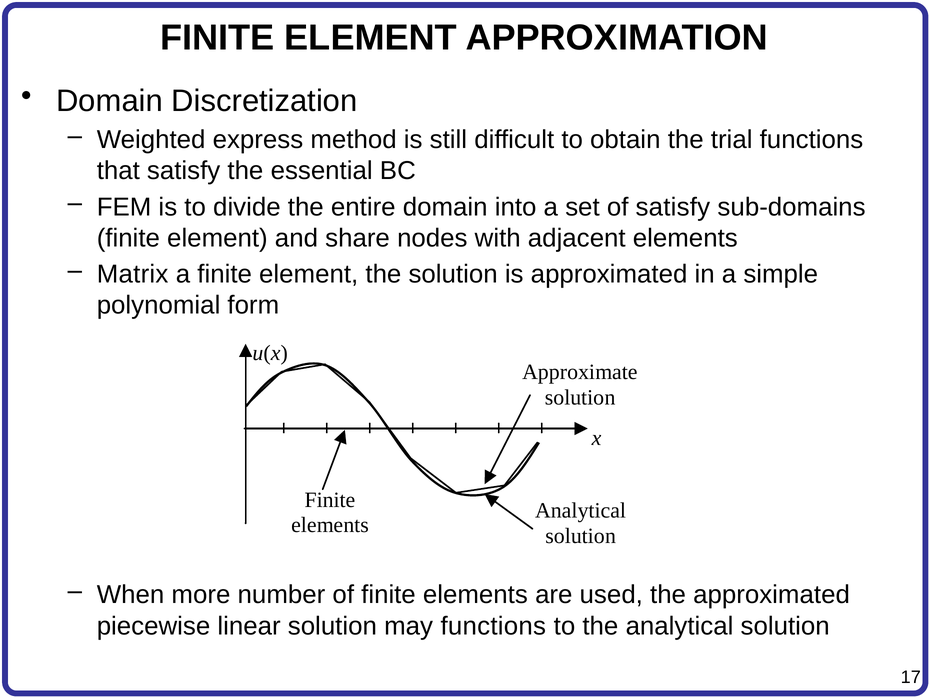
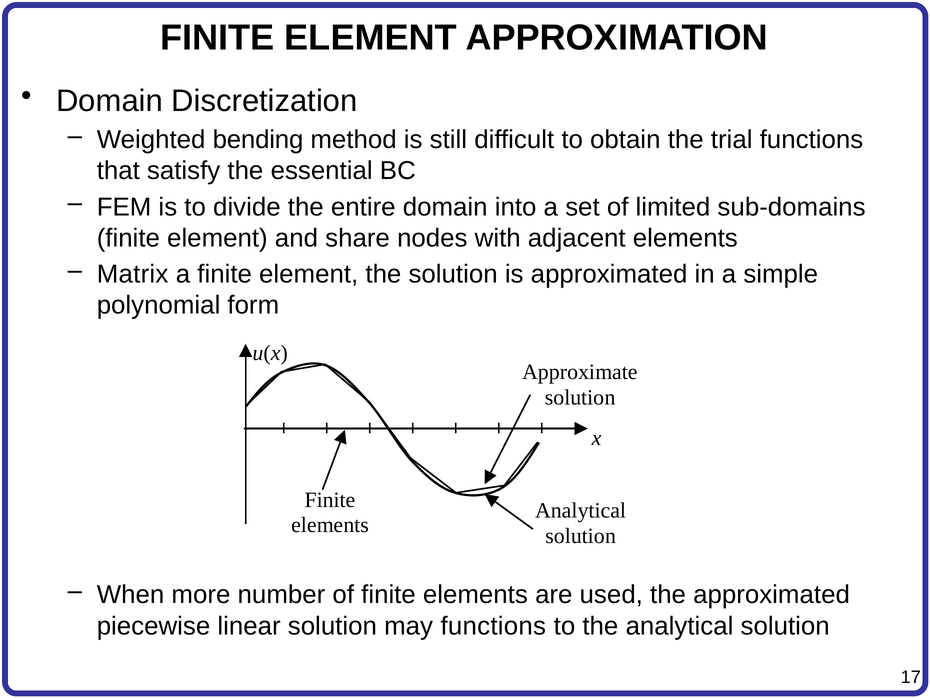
express: express -> bending (258, 140)
of satisfy: satisfy -> limited (673, 207)
